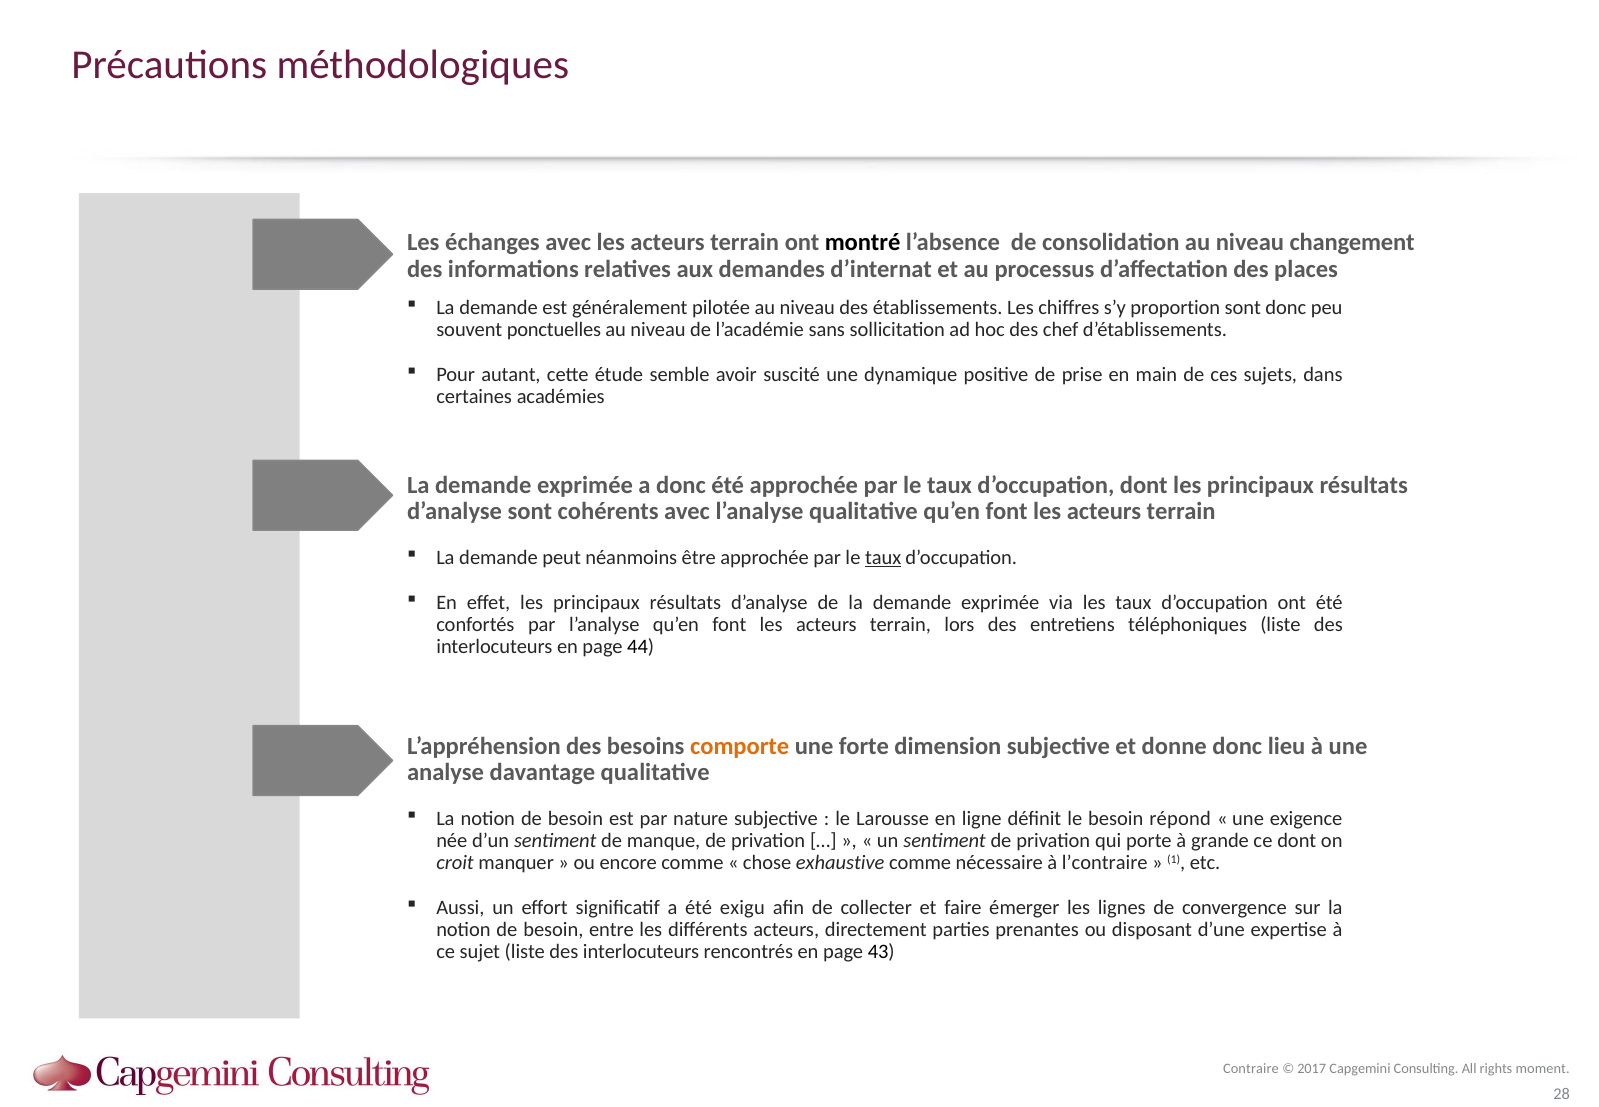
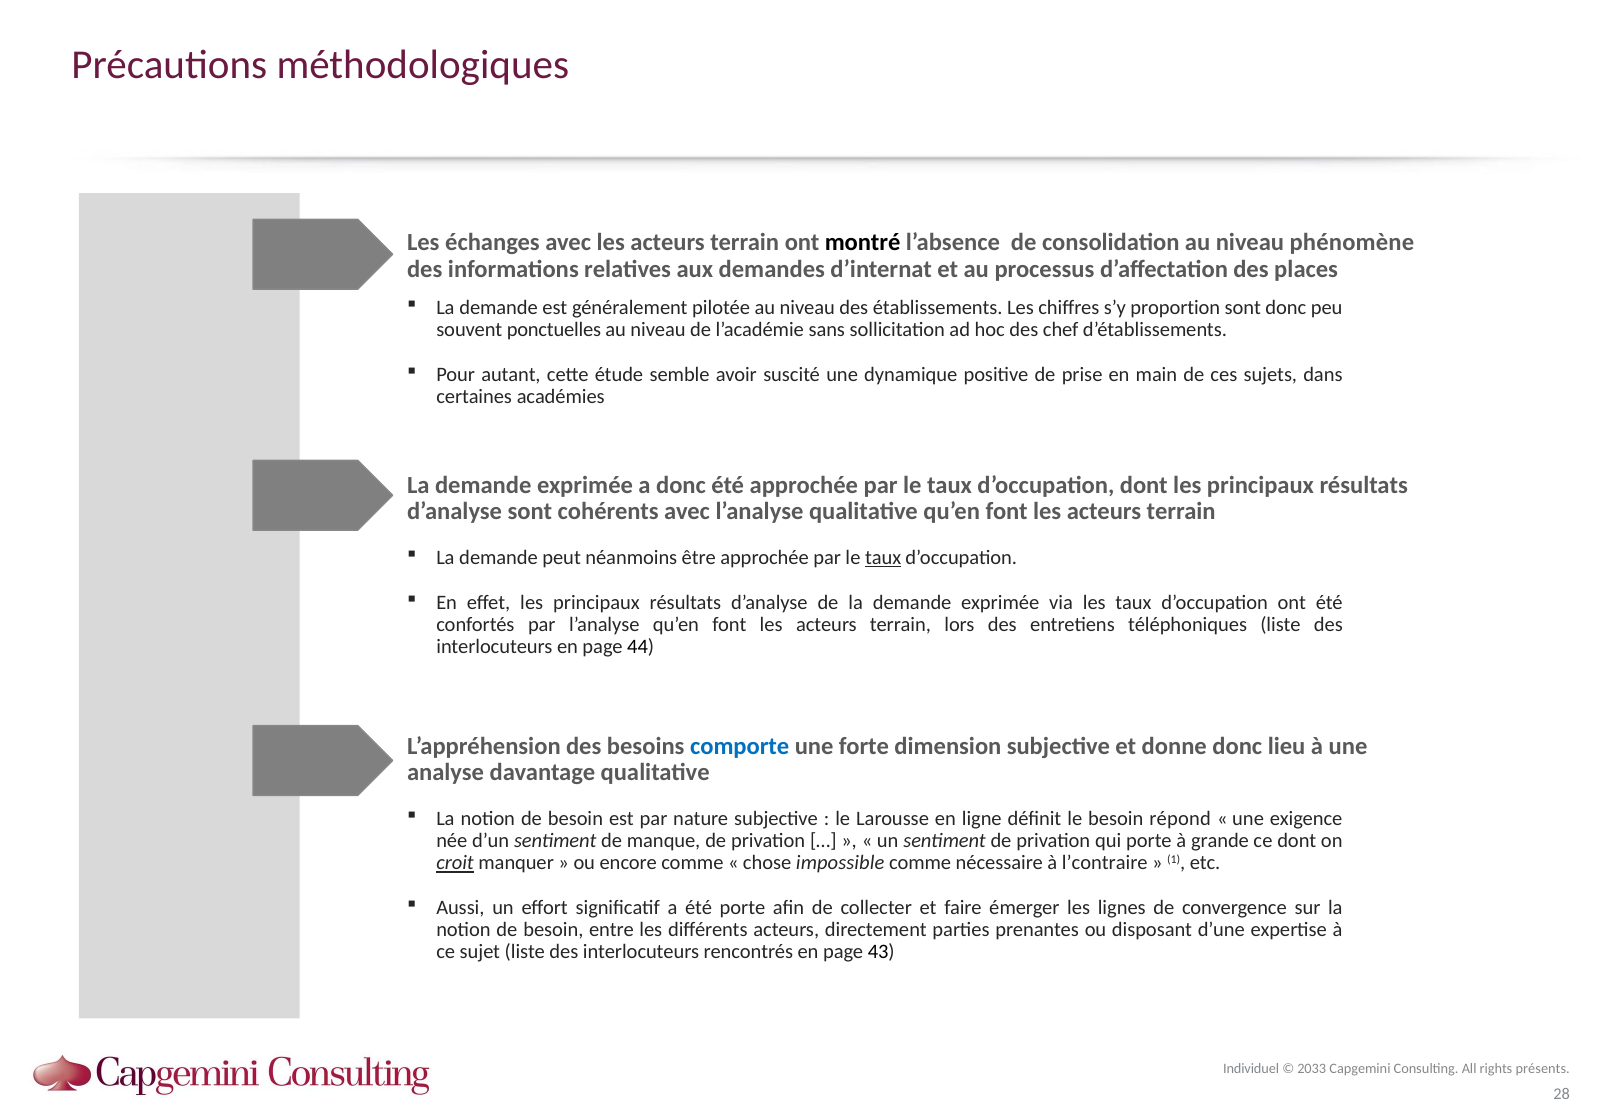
changement: changement -> phénomène (1352, 243)
comporte colour: orange -> blue (740, 746)
croit underline: none -> present (455, 863)
exhaustive: exhaustive -> impossible (840, 863)
été exigu: exigu -> porte (742, 907)
Contraire: Contraire -> Individuel (1251, 1068)
2017: 2017 -> 2033 (1312, 1068)
moment: moment -> présents (1543, 1068)
